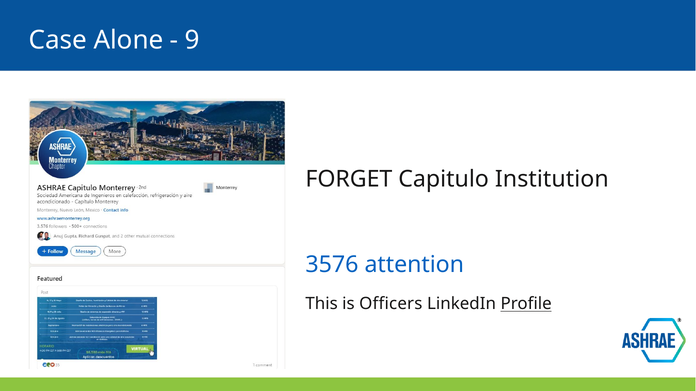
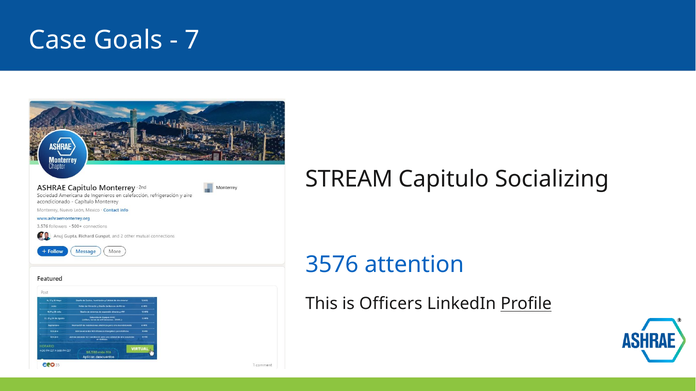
Alone: Alone -> Goals (128, 40)
9: 9 -> 7 (192, 40)
FORGET: FORGET -> STREAM (349, 179)
Institution: Institution -> Socializing (552, 179)
